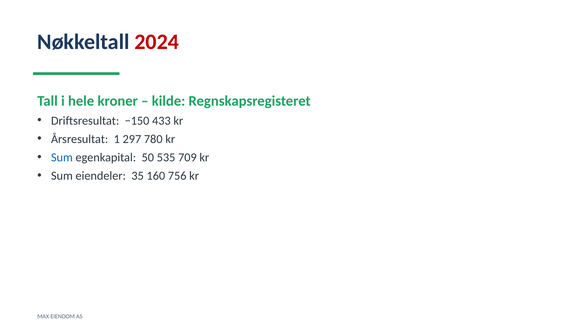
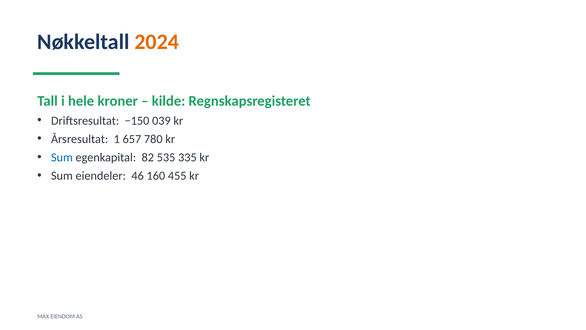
2024 colour: red -> orange (157, 42)
433: 433 -> 039 (161, 120)
297: 297 -> 657 (132, 139)
50: 50 -> 82 (148, 157)
709: 709 -> 335 (187, 157)
35: 35 -> 46 (138, 175)
756: 756 -> 455 (177, 175)
